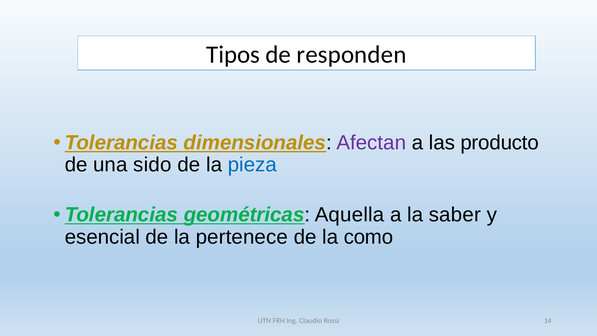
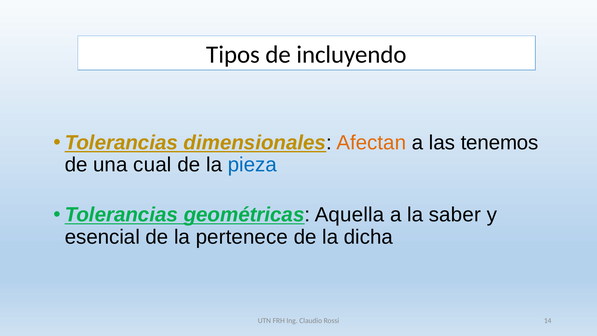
responden: responden -> incluyendo (352, 55)
Afectan colour: purple -> orange (371, 143)
producto: producto -> tenemos (500, 143)
sido: sido -> cual (152, 165)
como: como -> dicha (368, 237)
